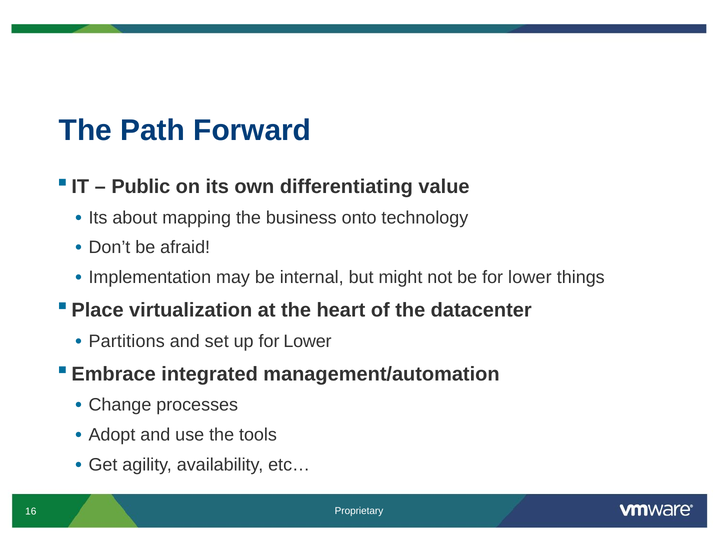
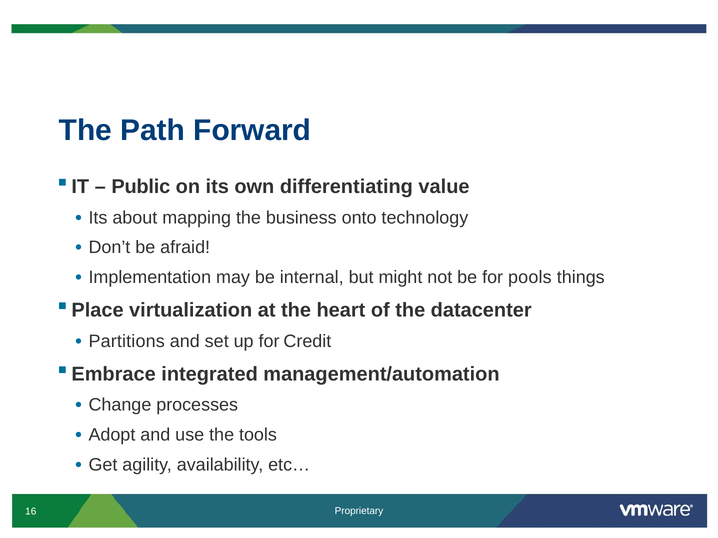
be for lower: lower -> pools (530, 278)
up for Lower: Lower -> Credit (307, 342)
